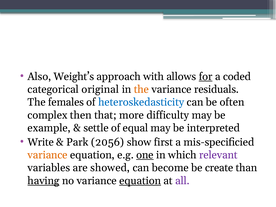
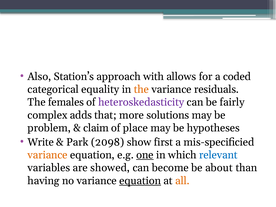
Weight’s: Weight’s -> Station’s (74, 76)
for underline: present -> none (206, 76)
original: original -> equality (100, 89)
heteroskedasticity colour: blue -> purple (141, 102)
often: often -> fairly (232, 102)
then: then -> adds (81, 115)
difficulty: difficulty -> solutions (168, 115)
example: example -> problem (49, 128)
settle: settle -> claim (96, 128)
equal: equal -> place (135, 128)
interpreted: interpreted -> hypotheses (213, 128)
2056: 2056 -> 2098 (108, 142)
relevant colour: purple -> blue (218, 155)
create: create -> about (219, 168)
having underline: present -> none (44, 181)
all colour: purple -> orange (182, 181)
